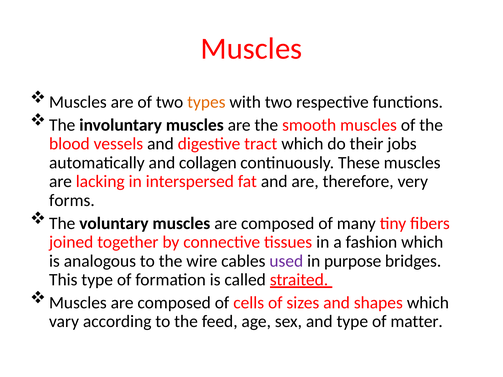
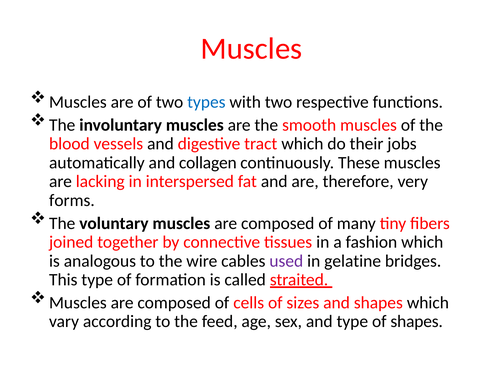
types colour: orange -> blue (206, 102)
purpose: purpose -> gelatine (353, 261)
of matter: matter -> shapes (417, 322)
